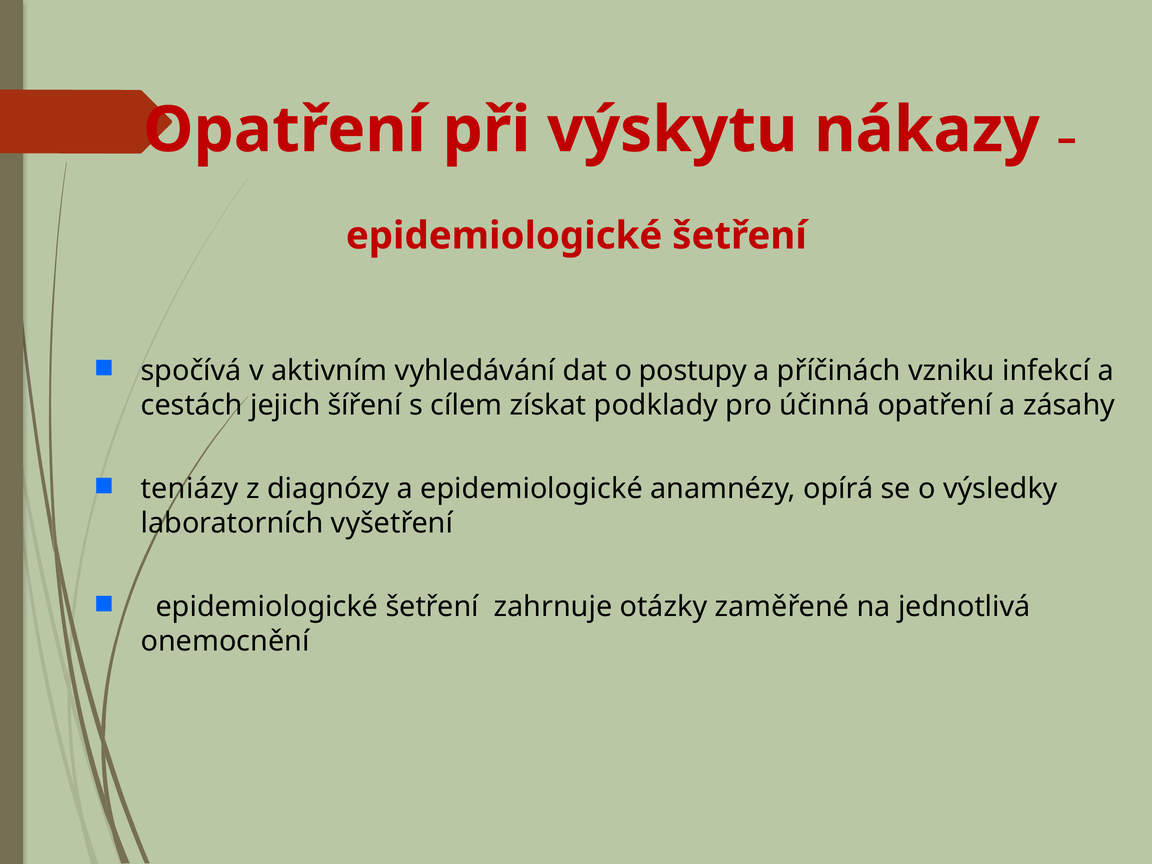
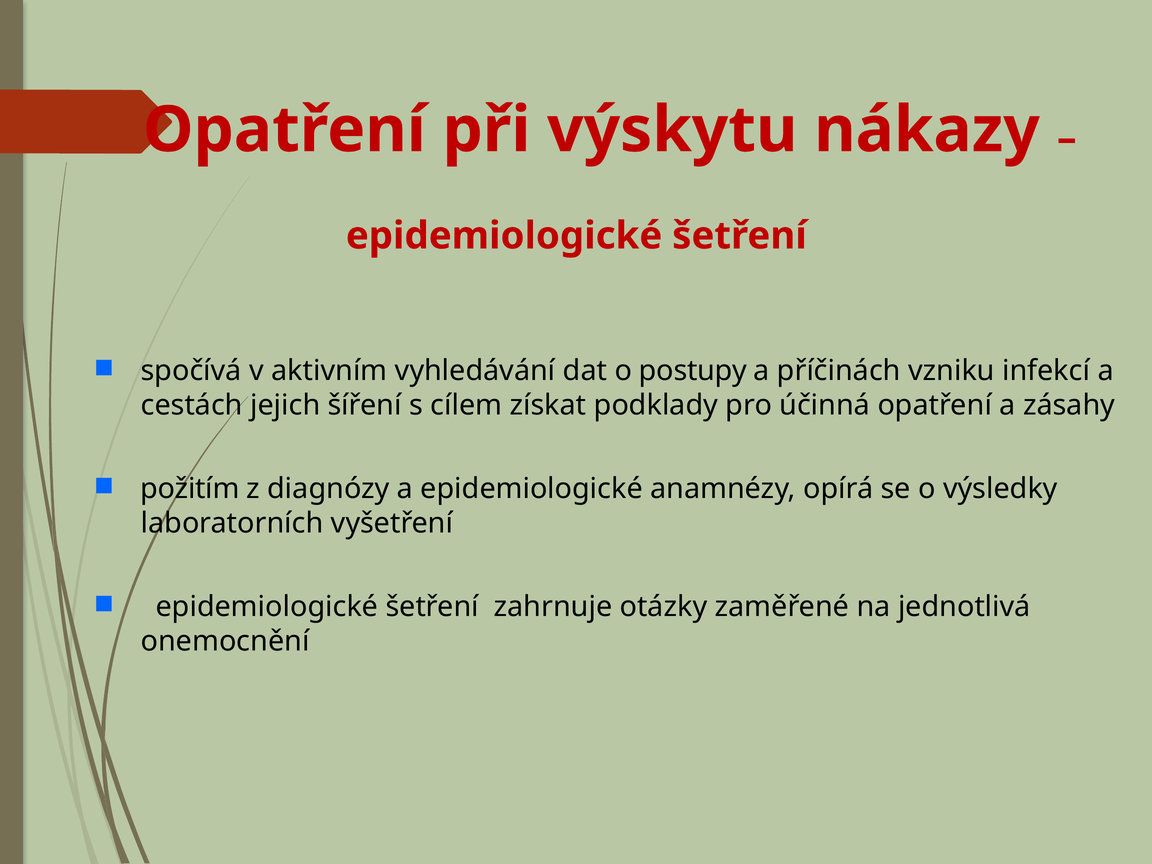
teniázy: teniázy -> požitím (190, 489)
